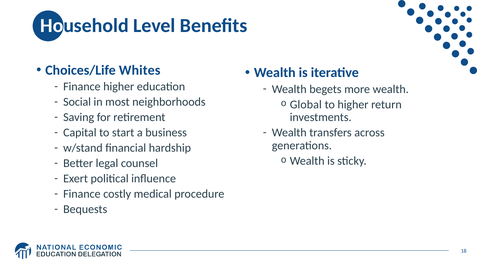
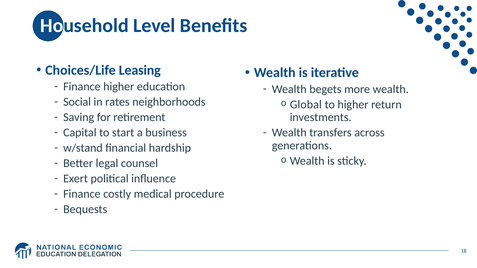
Whites: Whites -> Leasing (140, 70)
most: most -> rates (117, 102)
